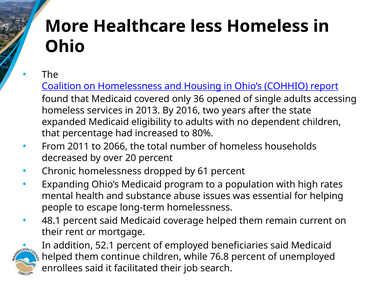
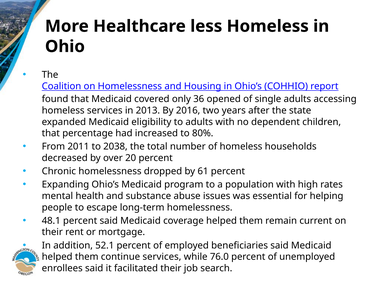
2066: 2066 -> 2038 (115, 147)
continue children: children -> services (162, 257)
76.8: 76.8 -> 76.0 (219, 257)
